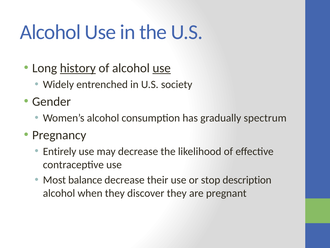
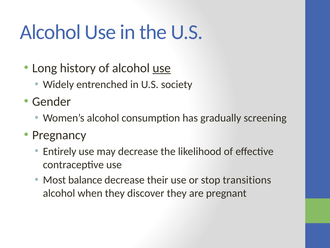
history underline: present -> none (78, 68)
spectrum: spectrum -> screening (265, 118)
description: description -> transitions (247, 180)
